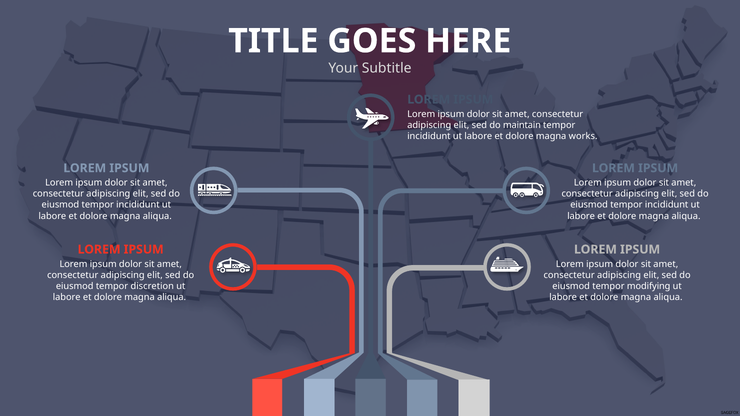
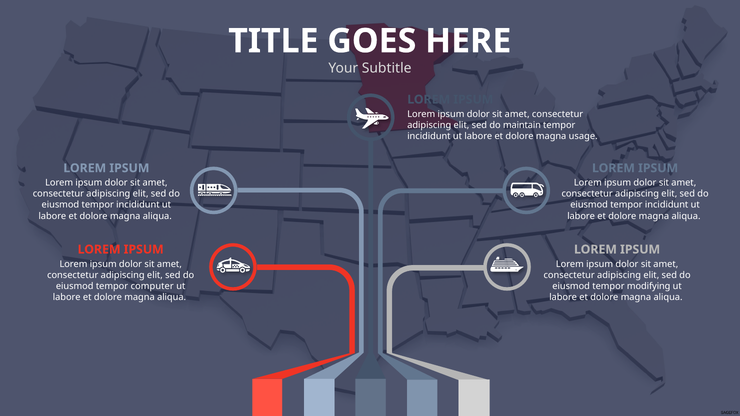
works: works -> usage (583, 136)
discretion: discretion -> computer (152, 286)
